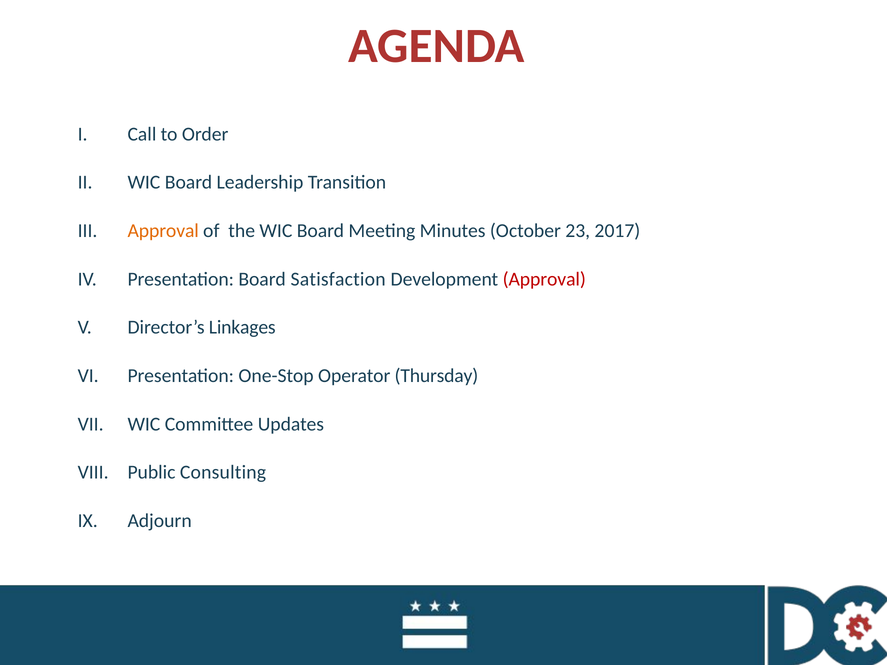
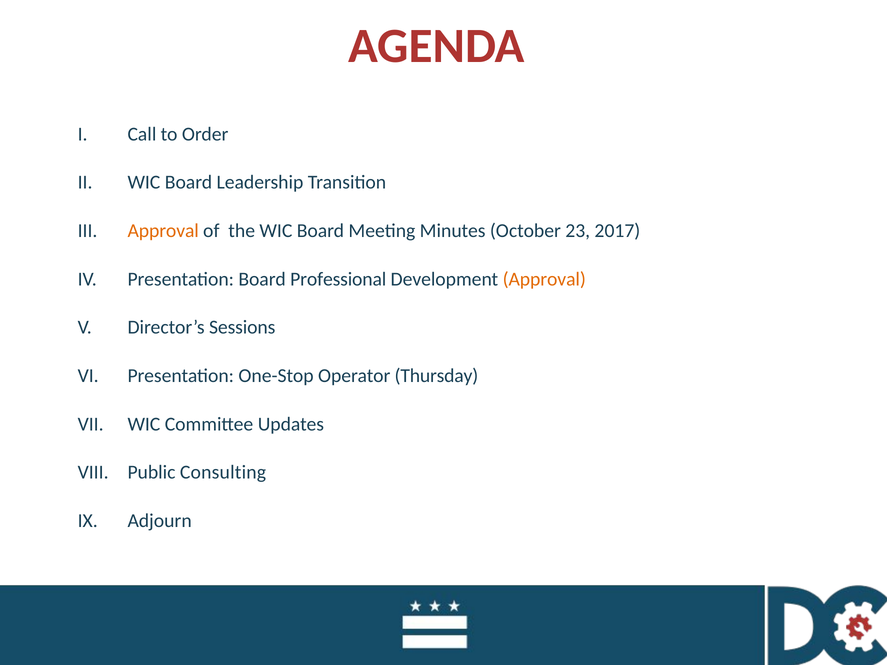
Satisfaction: Satisfaction -> Professional (338, 279)
Approval colour: red -> orange (544, 279)
Linkages: Linkages -> Sessions (242, 328)
